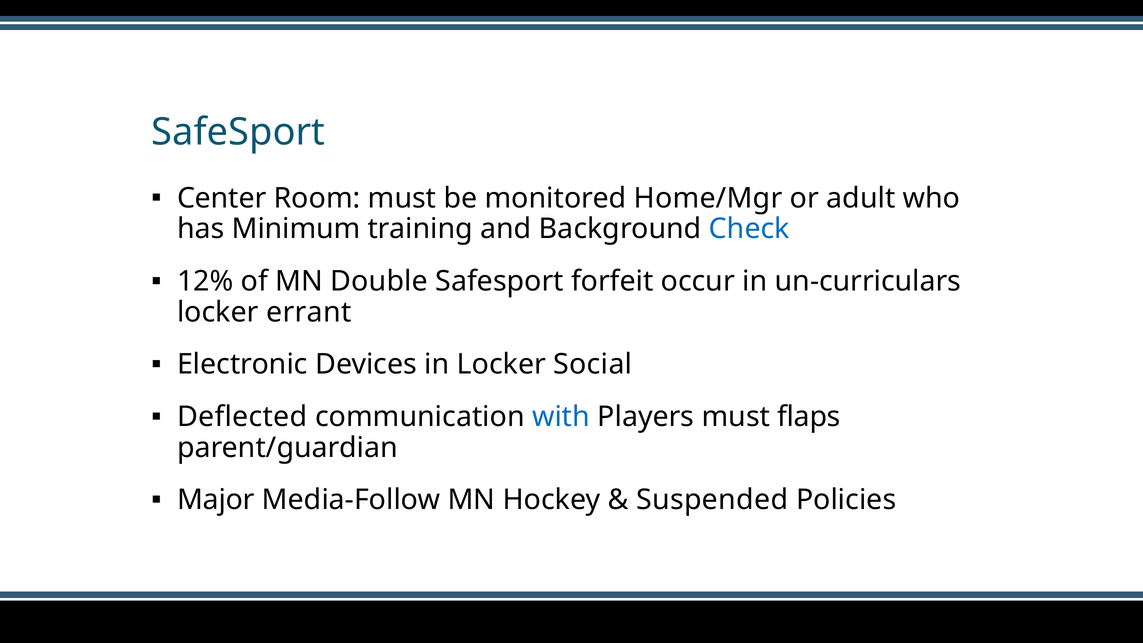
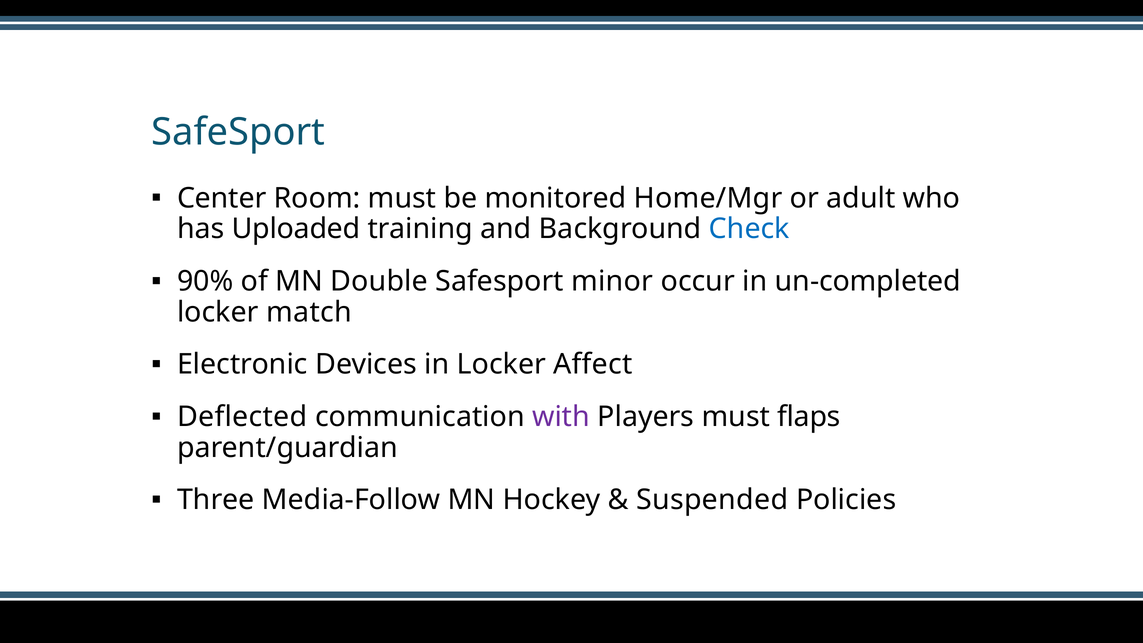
Minimum: Minimum -> Uploaded (296, 229)
12%: 12% -> 90% (205, 281)
forfeit: forfeit -> minor (612, 281)
un-curriculars: un-curriculars -> un-completed (868, 281)
errant: errant -> match (309, 312)
Social: Social -> Affect (593, 365)
with colour: blue -> purple (561, 417)
Major: Major -> Three (216, 500)
